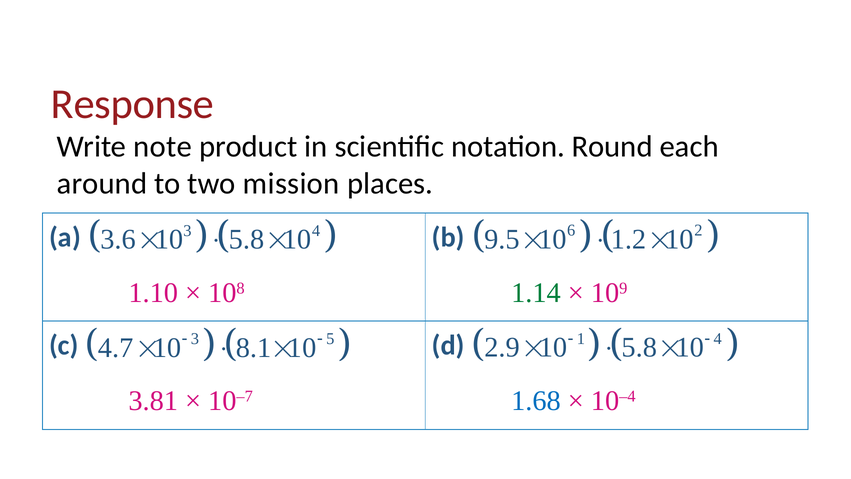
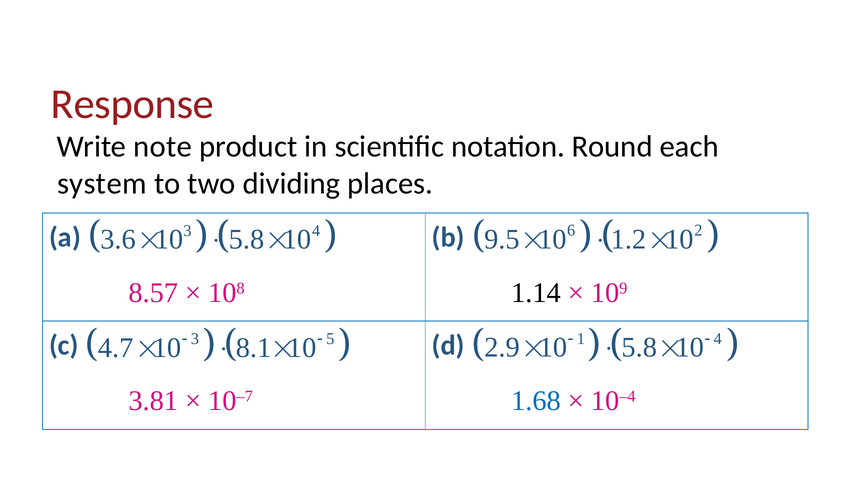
around: around -> system (102, 184)
mission: mission -> dividing (291, 184)
1.10: 1.10 -> 8.57 (153, 293)
1.14 colour: green -> black (536, 293)
